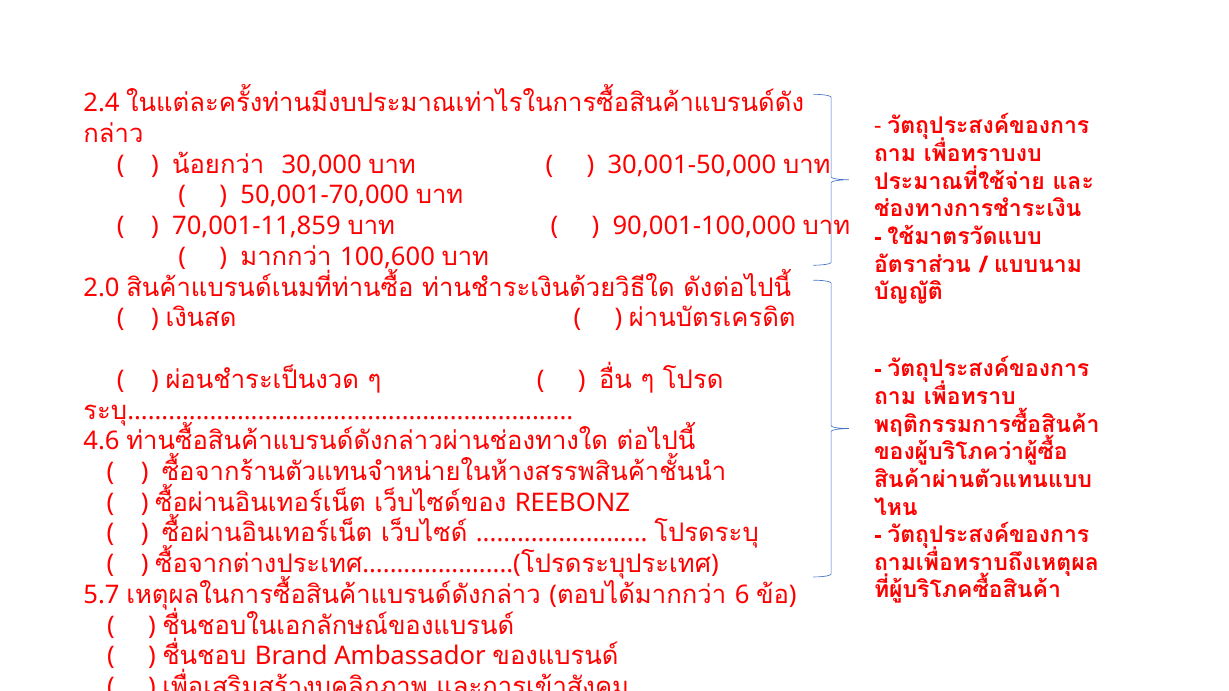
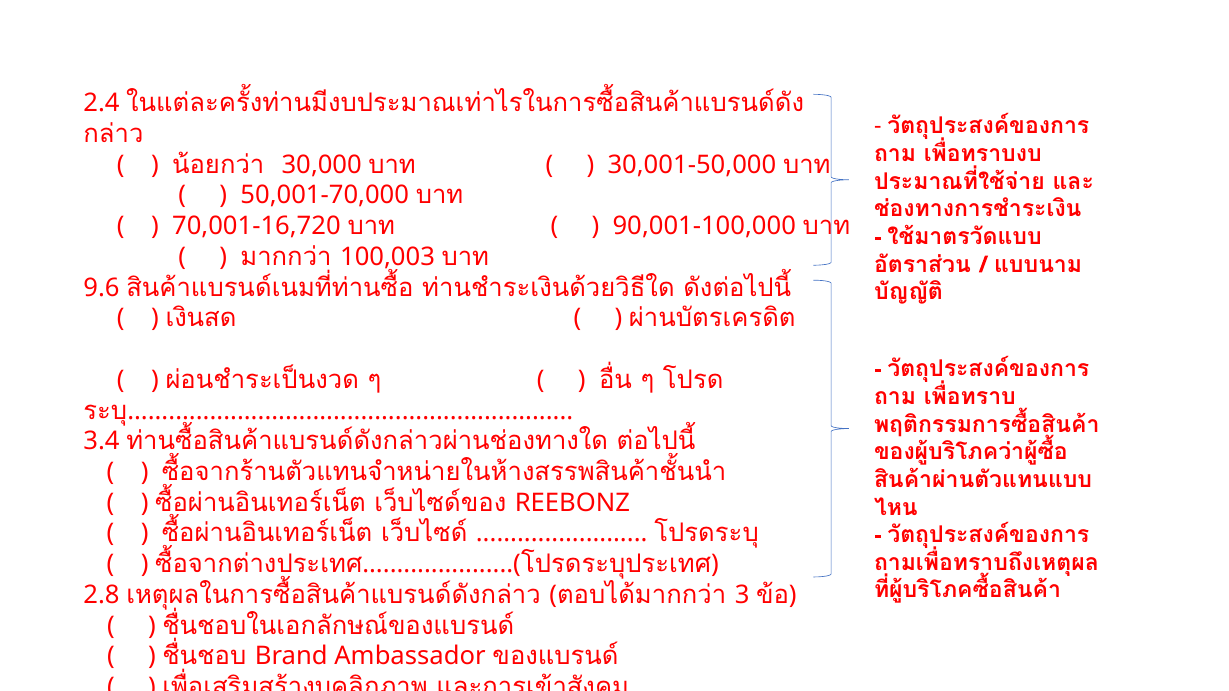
70,001-11,859: 70,001-11,859 -> 70,001-16,720 (256, 226)
100,600: 100,600 -> 100,003 (388, 257)
2.0: 2.0 -> 9.6 (102, 288)
4.6: 4.6 -> 3.4 (102, 441)
5.7: 5.7 -> 2.8 (102, 595)
6: 6 -> 3 (742, 595)
